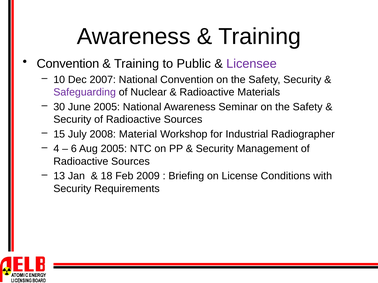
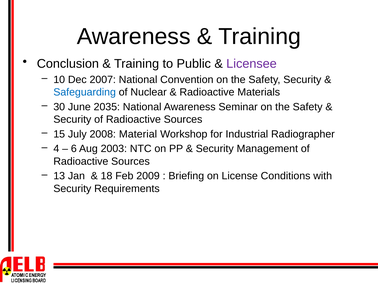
Convention: Convention -> Conclusion (68, 64)
Safeguarding colour: purple -> blue (85, 92)
June 2005: 2005 -> 2035 (107, 107)
Aug 2005: 2005 -> 2003 (114, 149)
